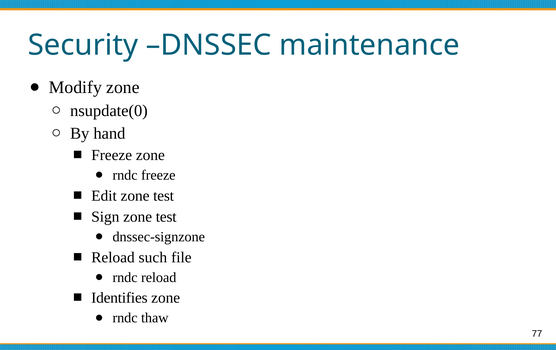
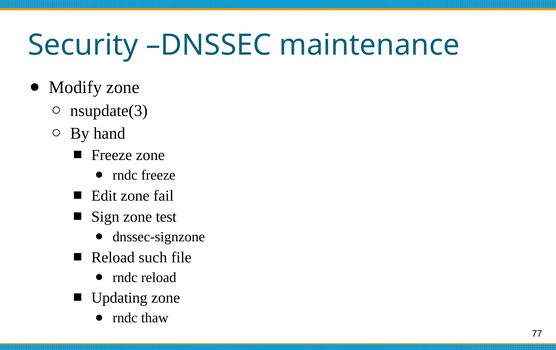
nsupdate(0: nsupdate(0 -> nsupdate(3 (109, 111)
Edit zone test: test -> fail (164, 196)
Identifies: Identifies -> Updating (119, 298)
